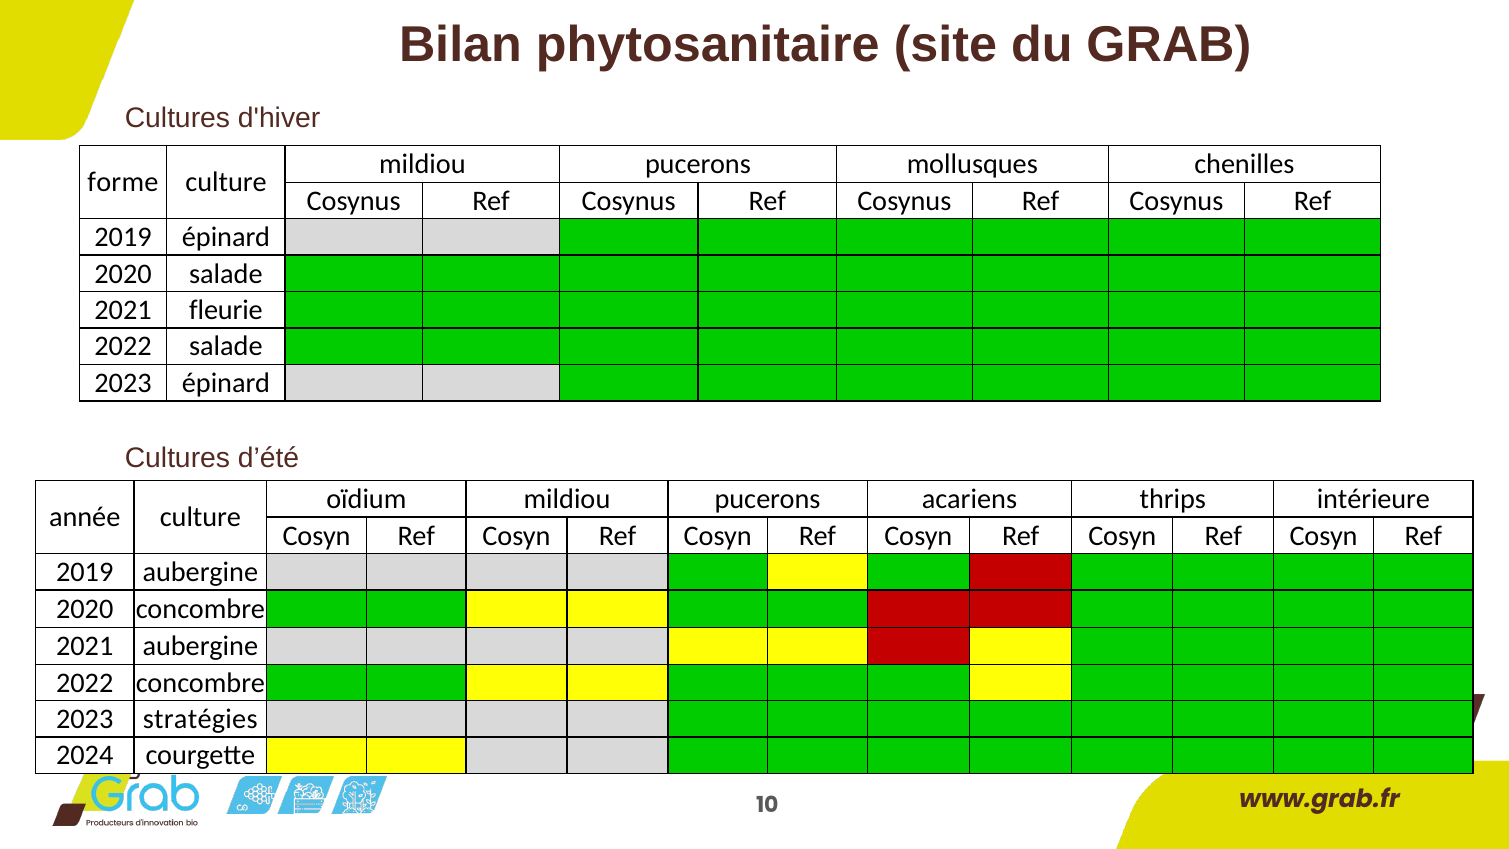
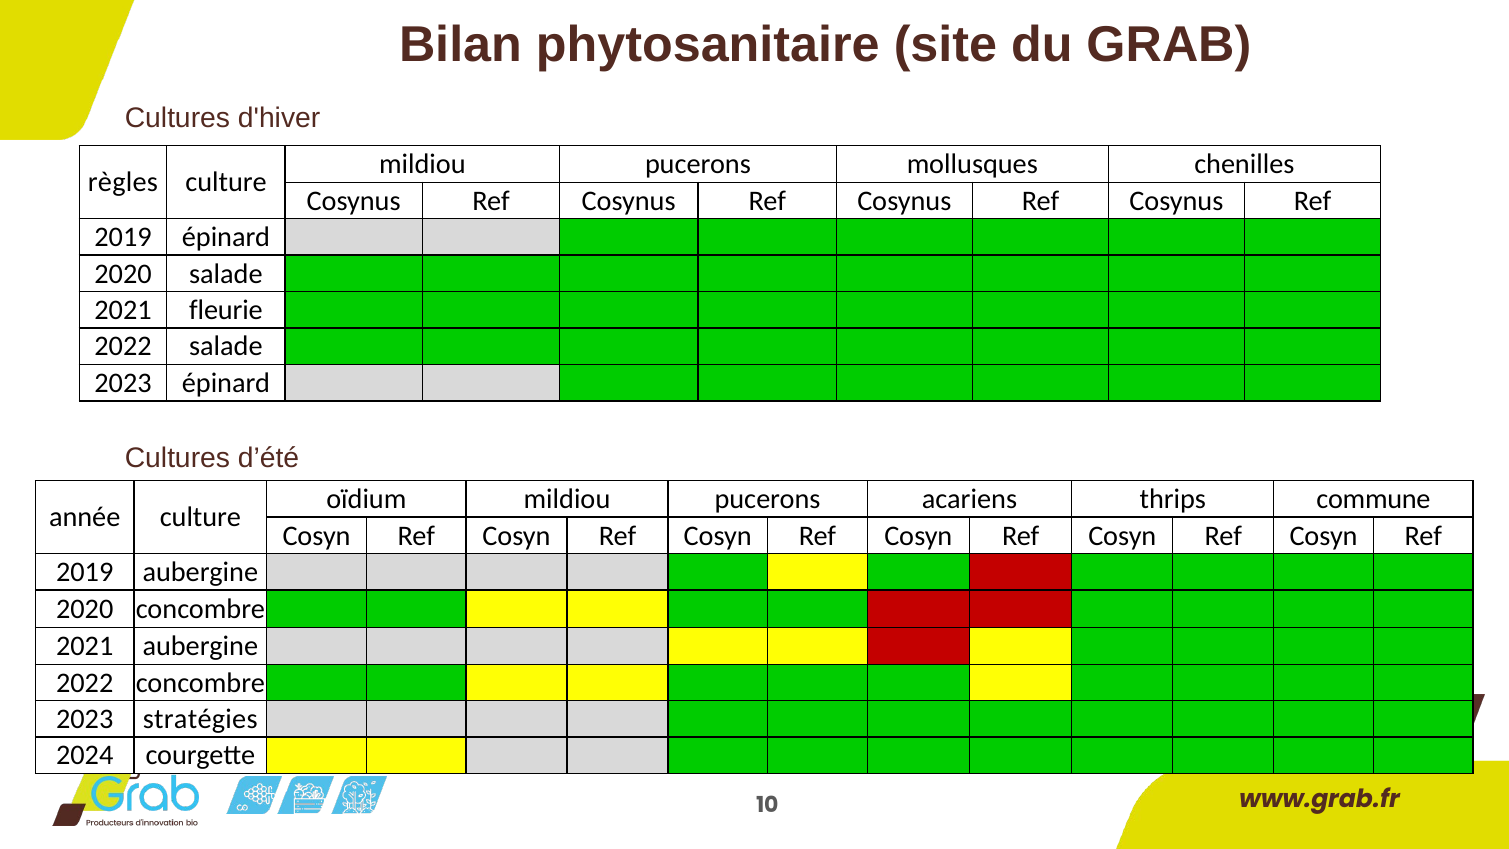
forme: forme -> règles (123, 183)
intérieure: intérieure -> commune (1373, 499)
